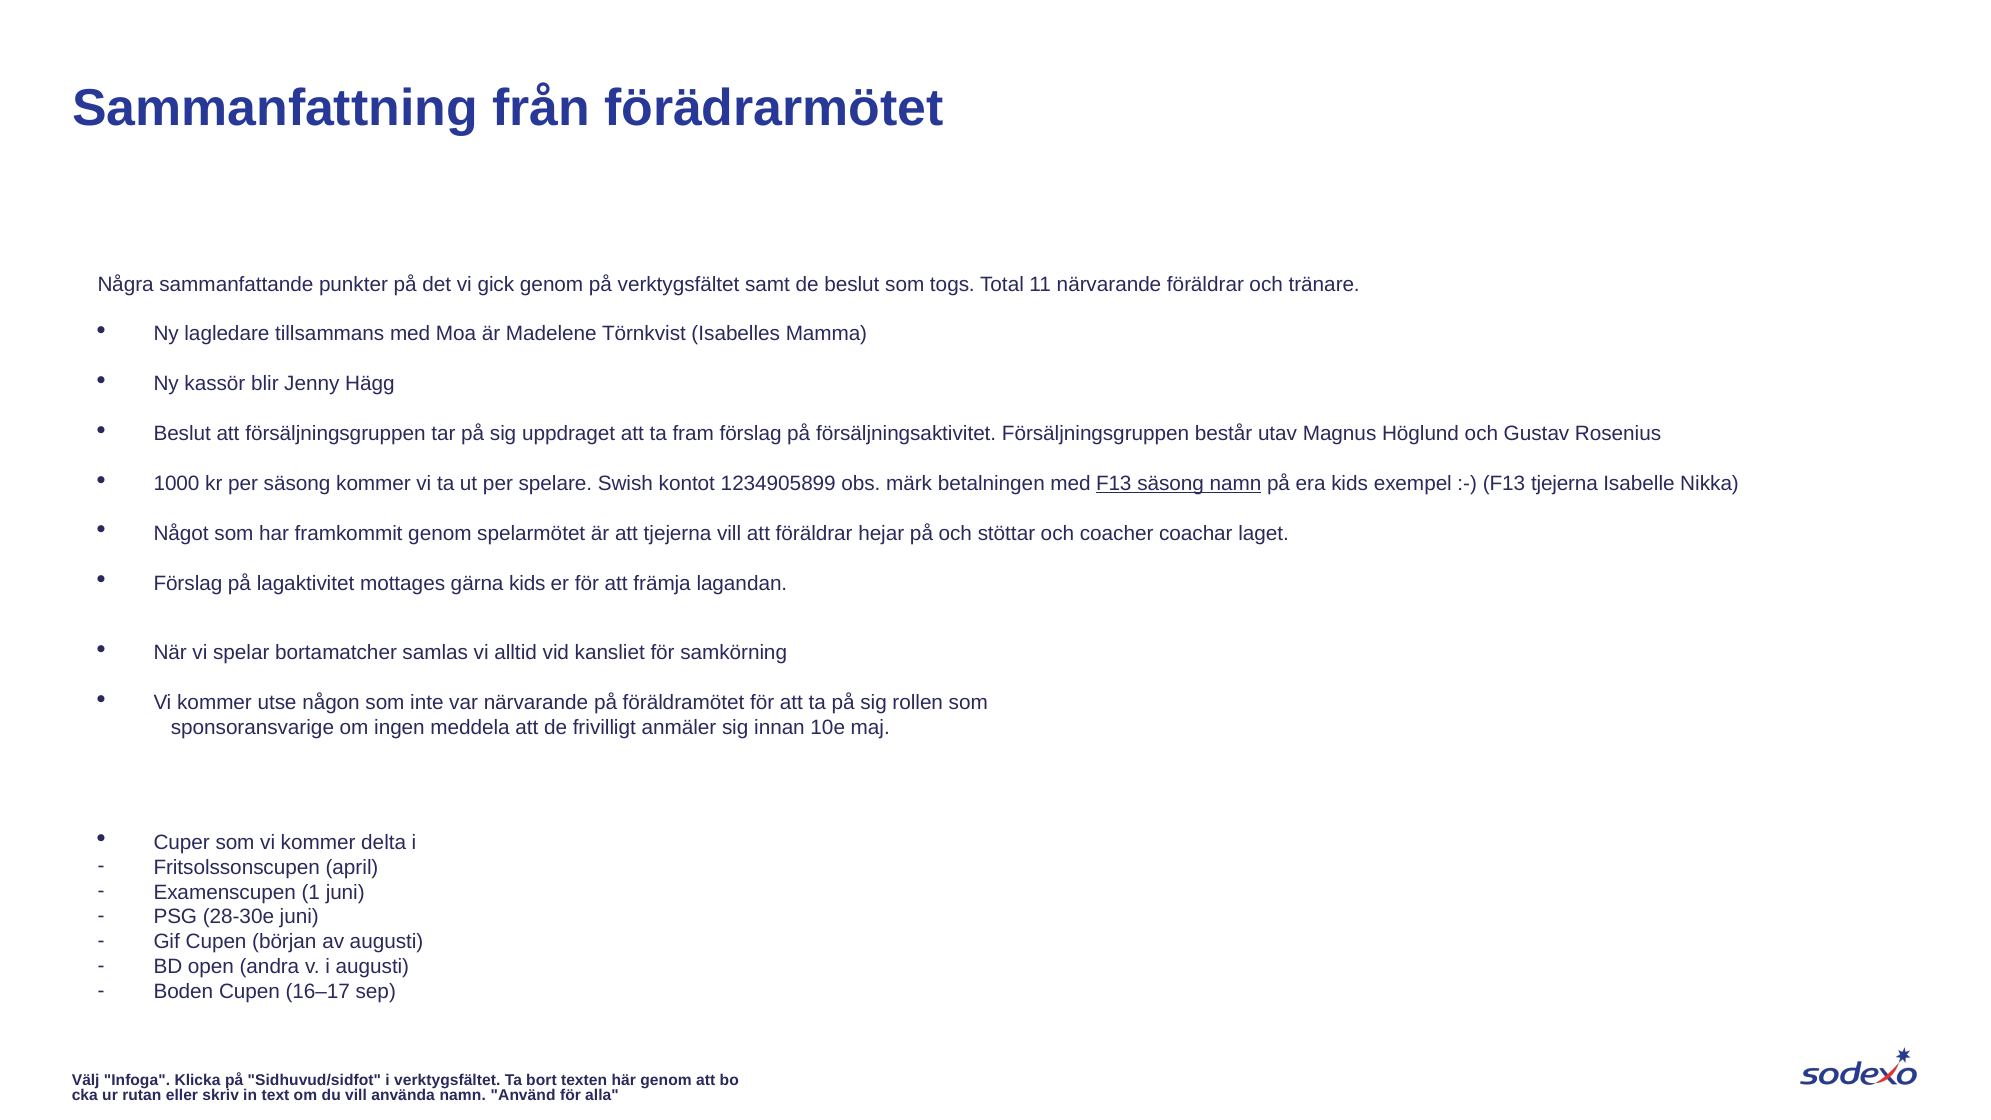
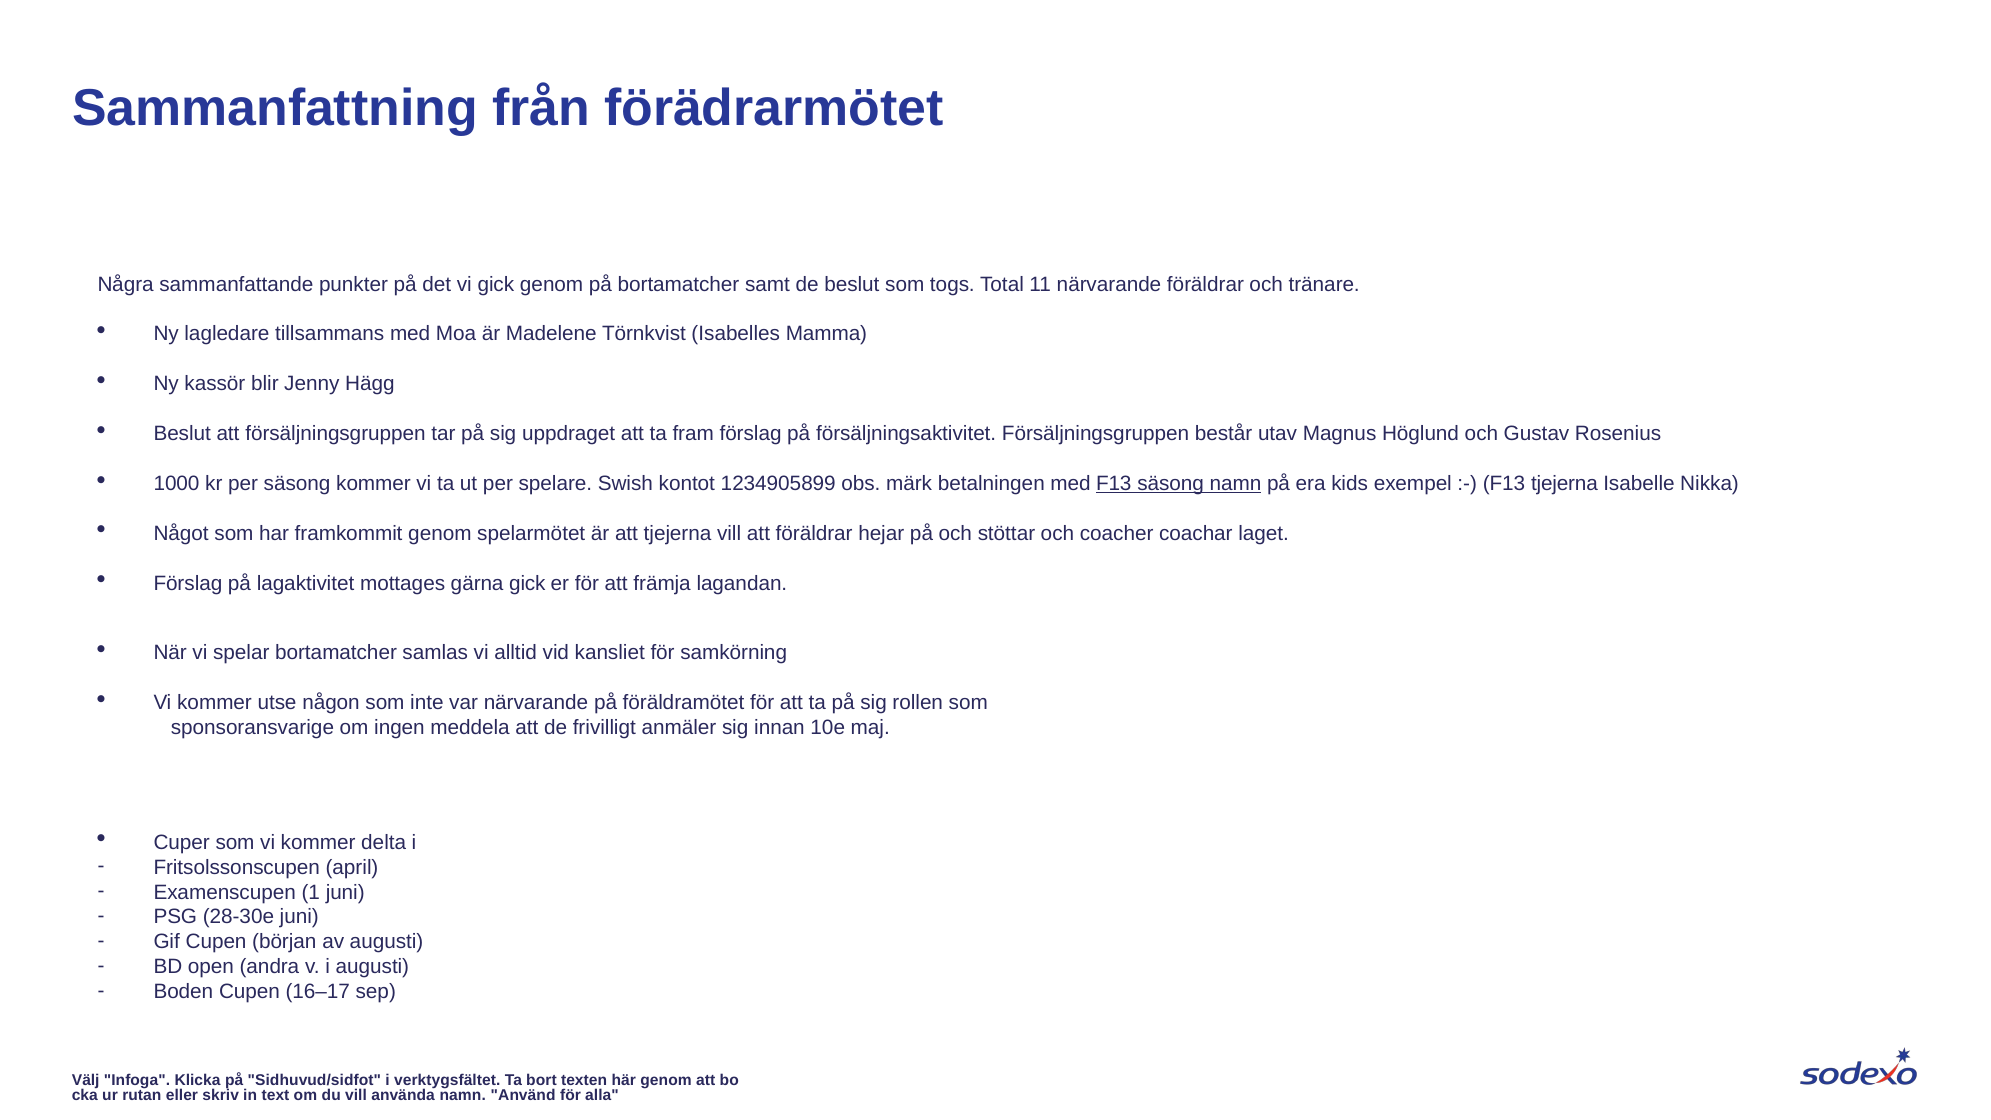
på verktygsfältet: verktygsfältet -> bortamatcher (679, 284)
gärna kids: kids -> gick (527, 583)
